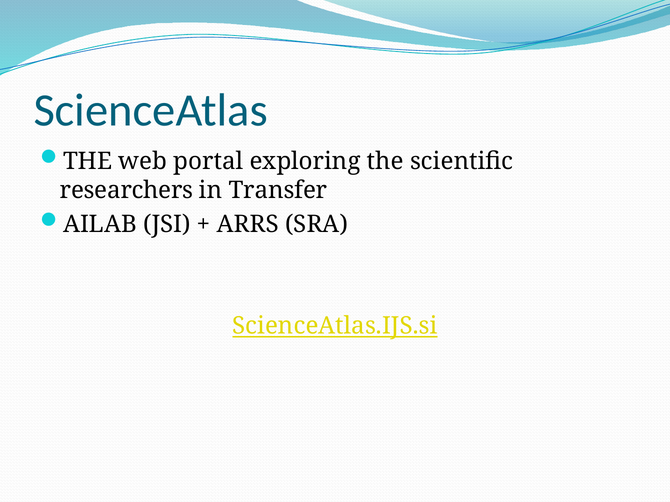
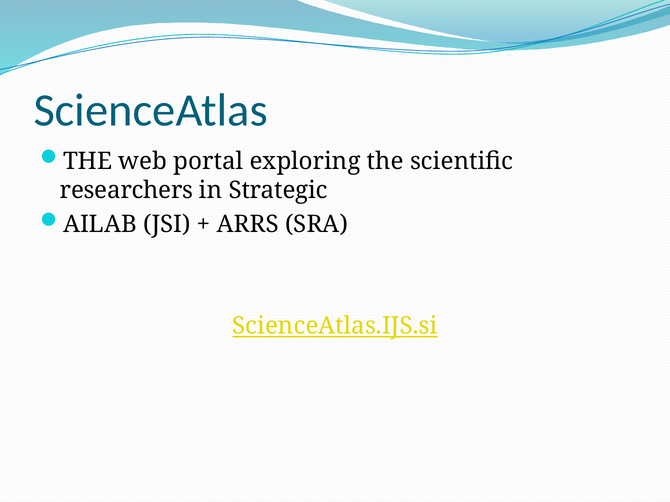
Transfer: Transfer -> Strategic (278, 190)
